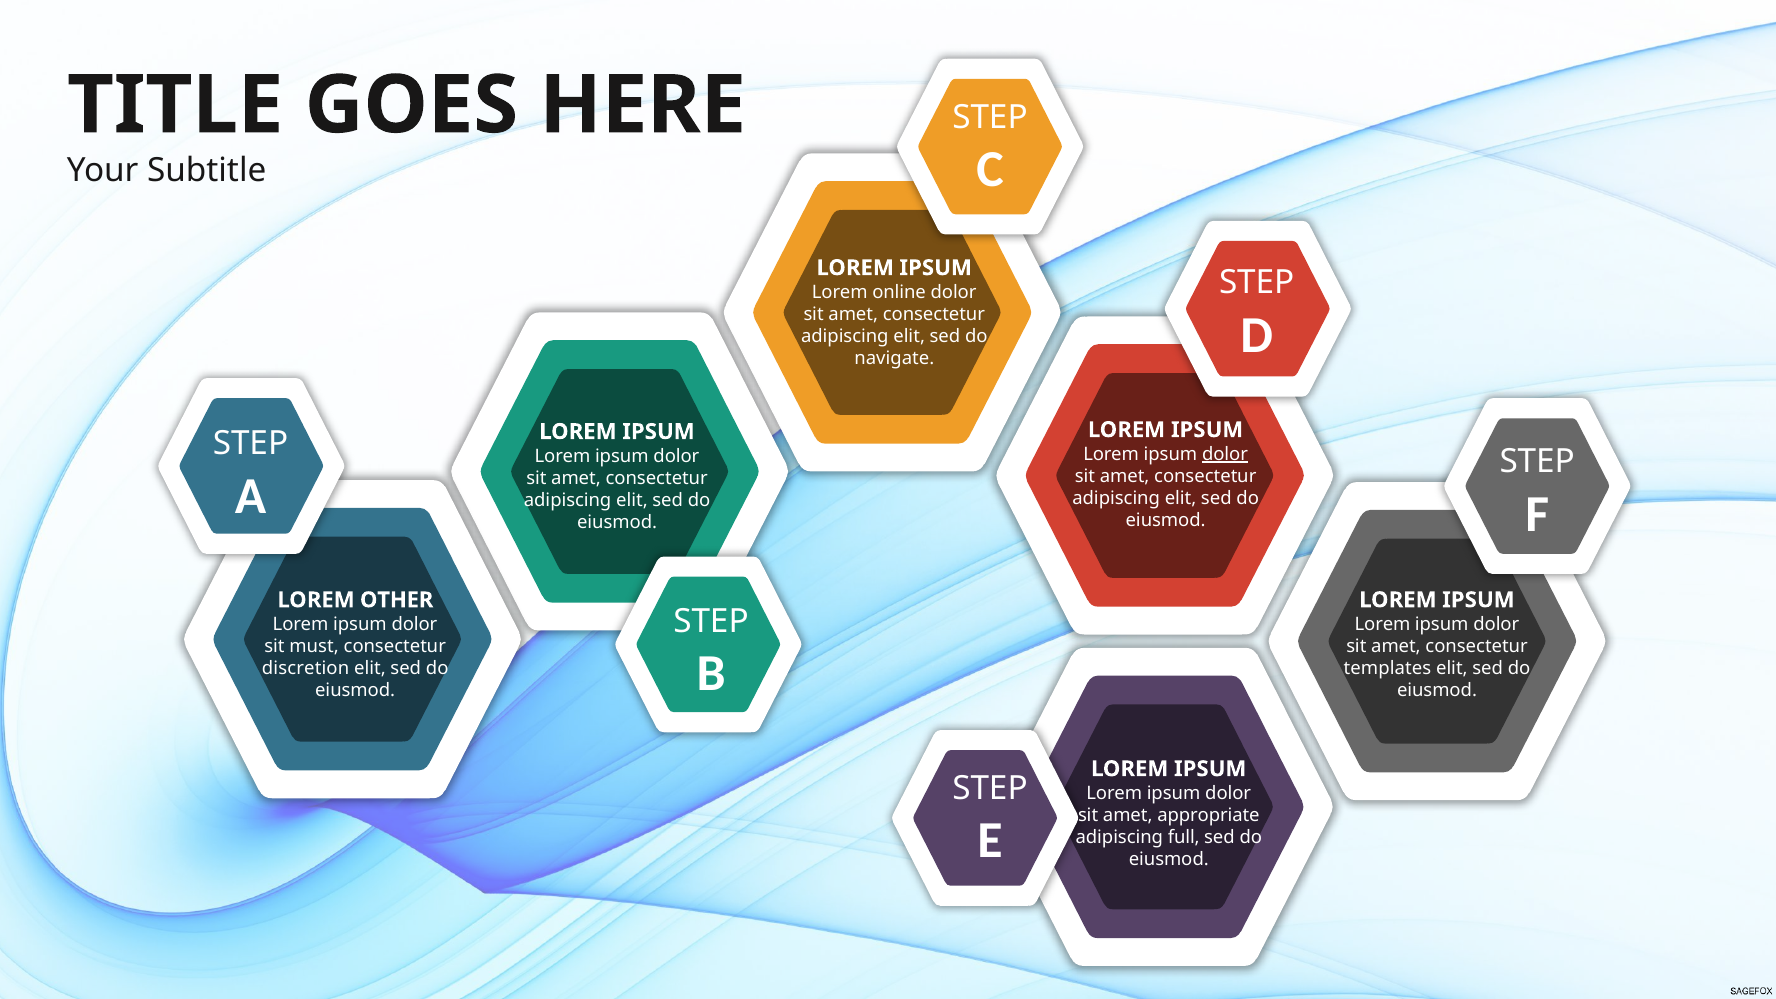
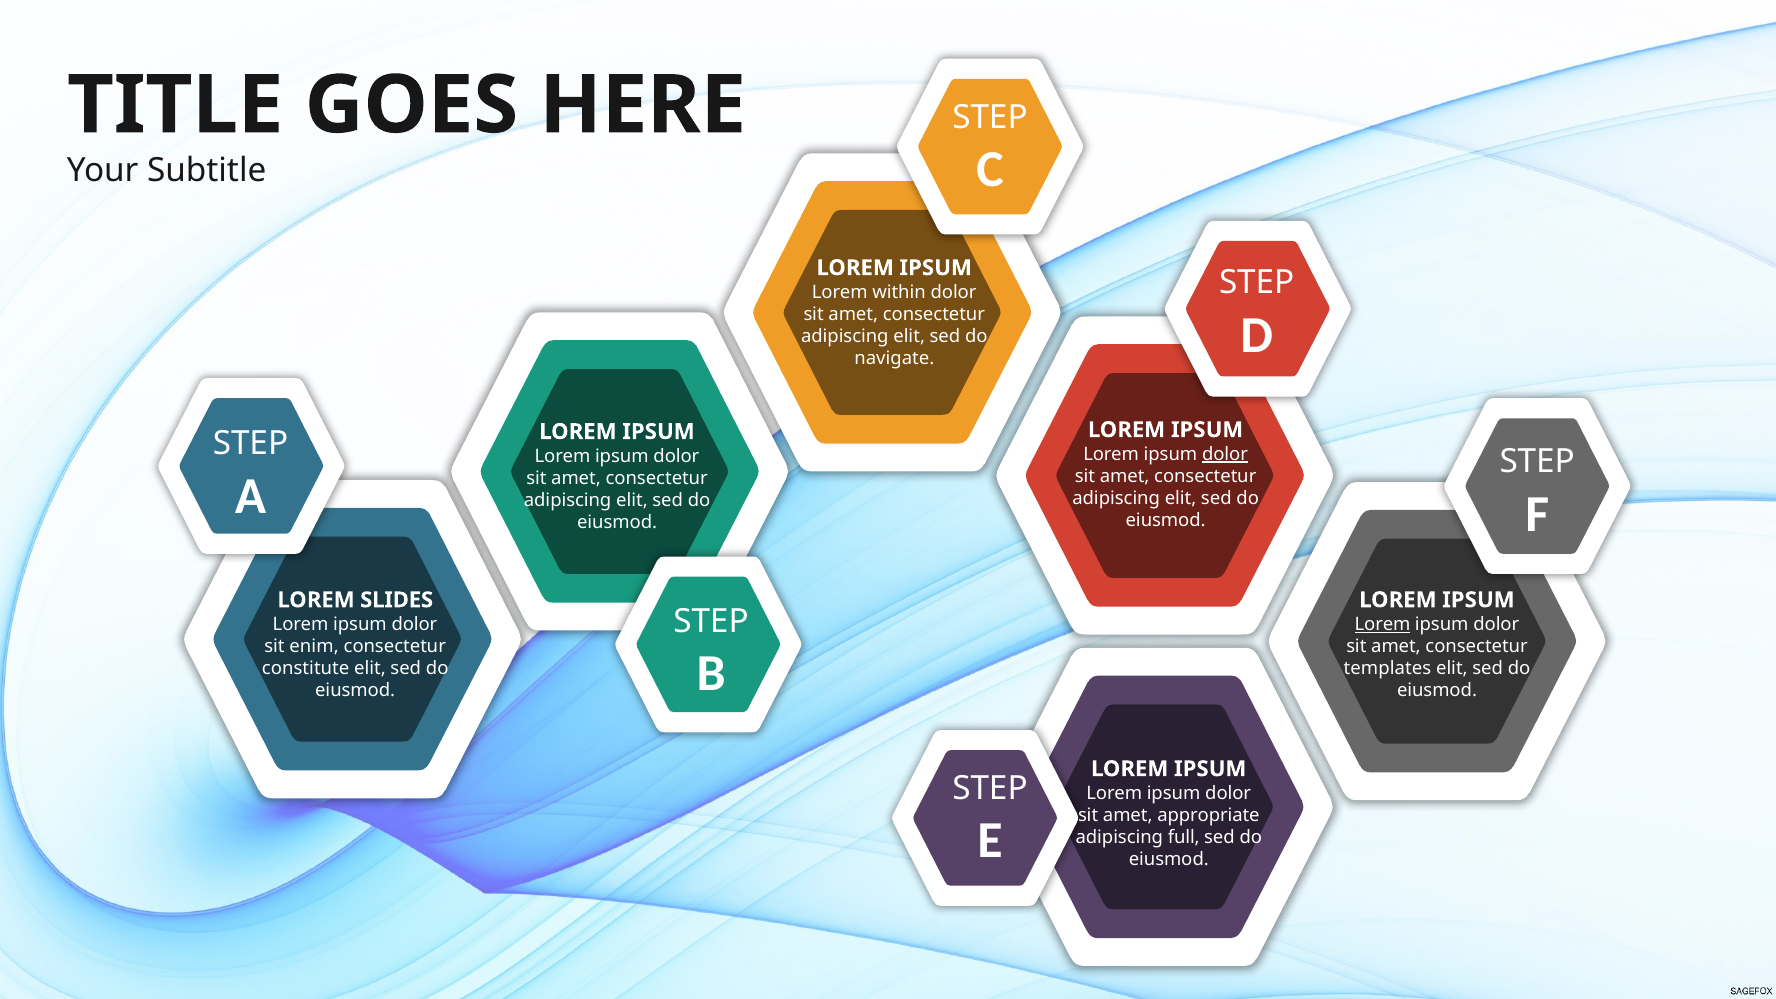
online: online -> within (899, 292)
OTHER: OTHER -> SLIDES (397, 600)
Lorem underline: none -> present (1383, 624)
must: must -> enim (314, 646)
discretion: discretion -> constitute (306, 669)
